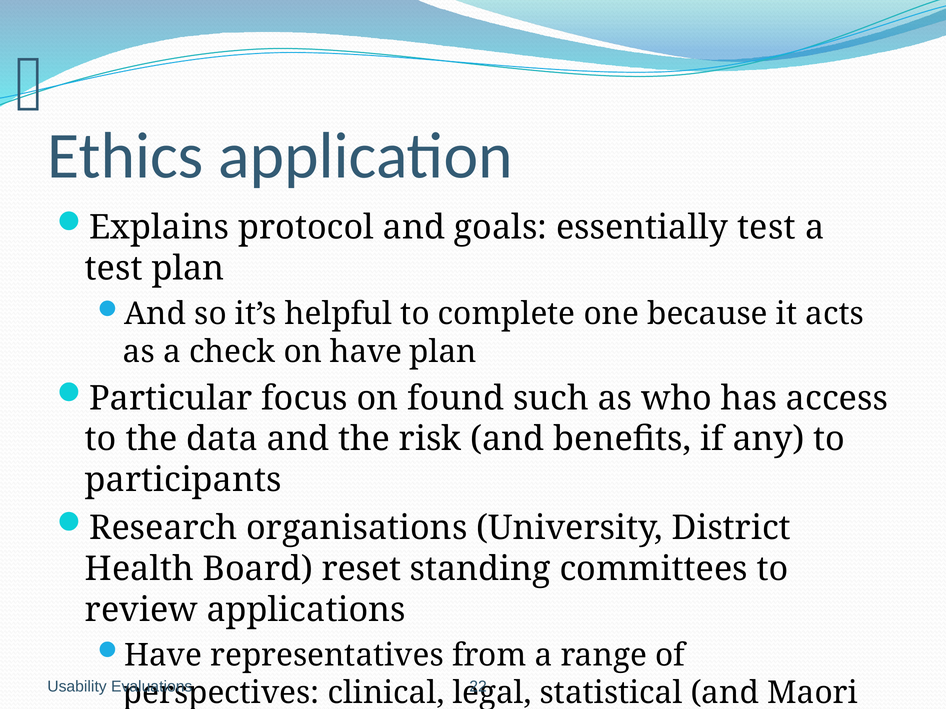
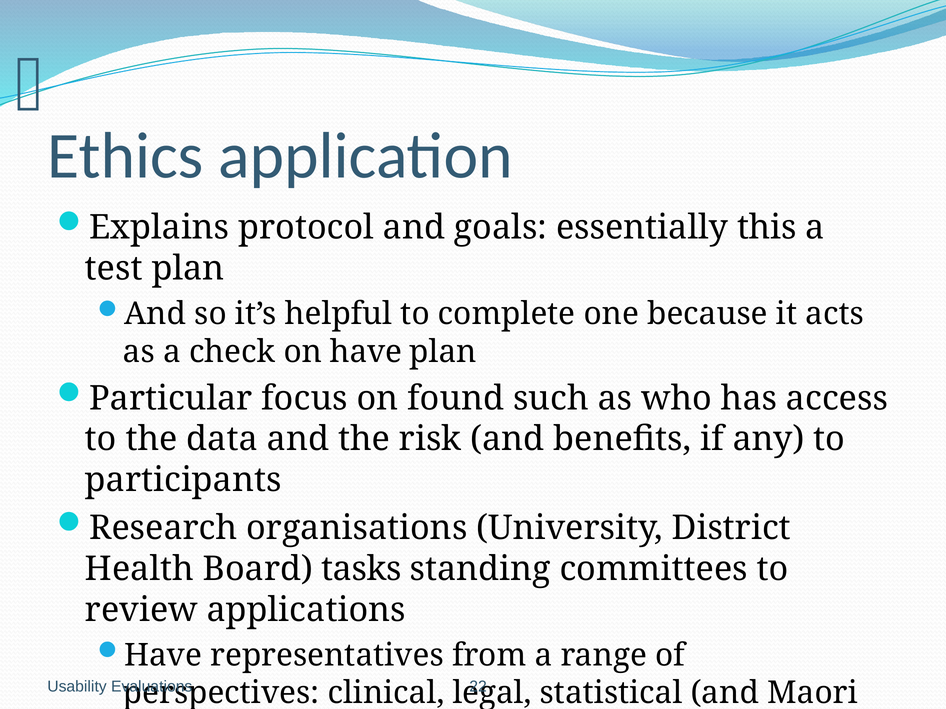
essentially test: test -> this (767, 228)
reset: reset -> tasks (362, 569)
